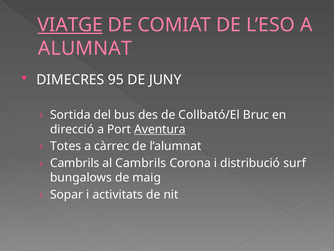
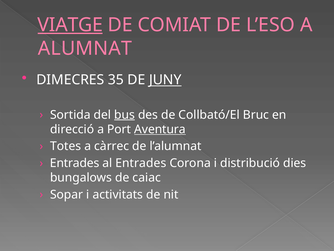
95: 95 -> 35 (116, 80)
JUNY underline: none -> present (165, 80)
bus underline: none -> present (125, 115)
Cambrils: Cambrils -> Entrades (75, 163)
al Cambrils: Cambrils -> Entrades (141, 163)
surf: surf -> dies (295, 163)
maig: maig -> caiac (147, 177)
